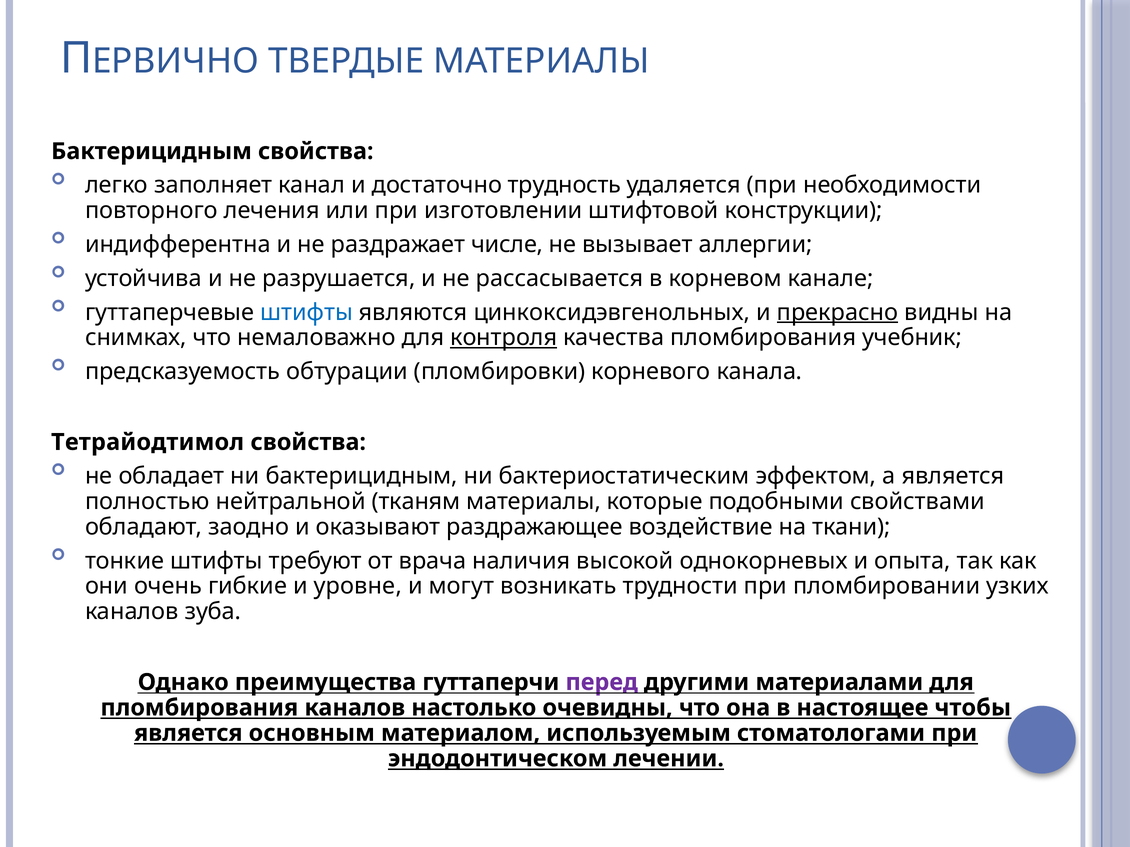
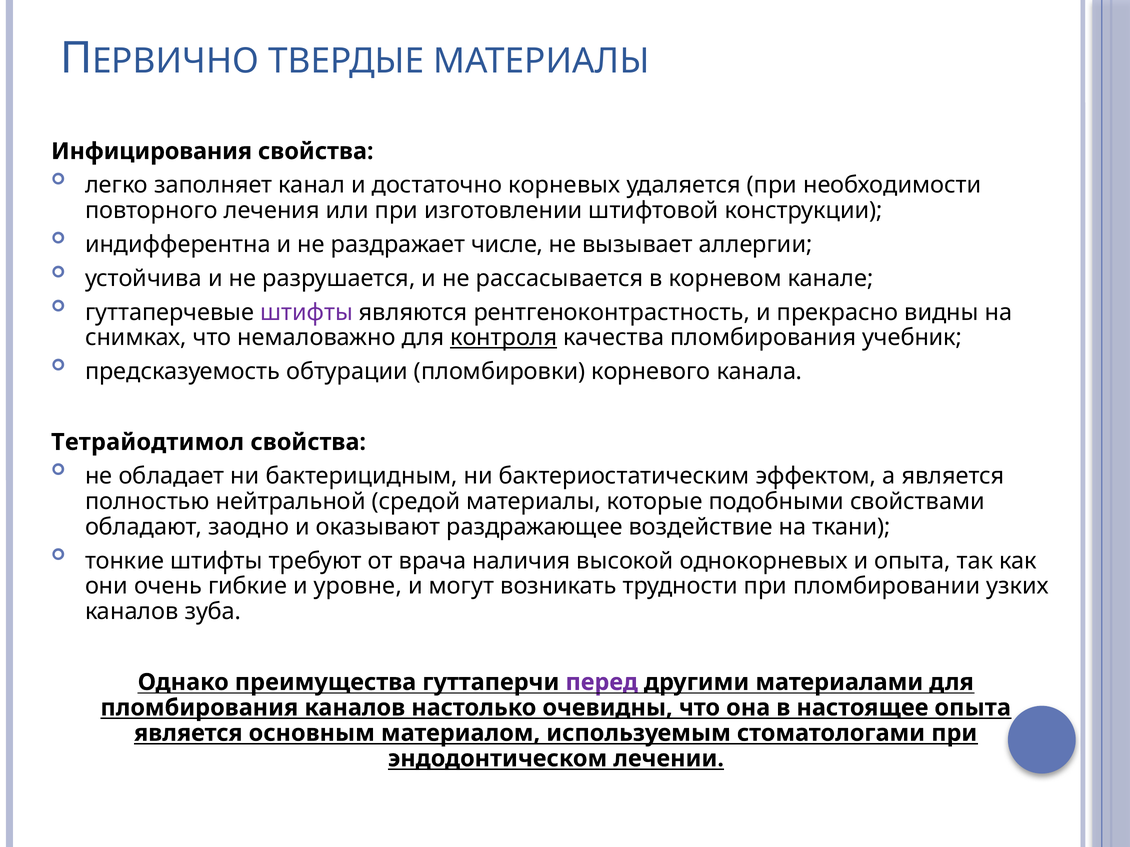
Бактерицидным: Бактерицидным -> Инфицирования (152, 151)
трудность: трудность -> корневых (564, 185)
штифты colour: blue -> purple (307, 312)
цинкоксидэвгенольных: цинкоксидэвгенольных -> рентгеноконтрастность (612, 312)
прекрасно underline: present -> none (838, 312)
тканям: тканям -> средой (416, 502)
настоящее чтобы: чтобы -> опыта (973, 708)
